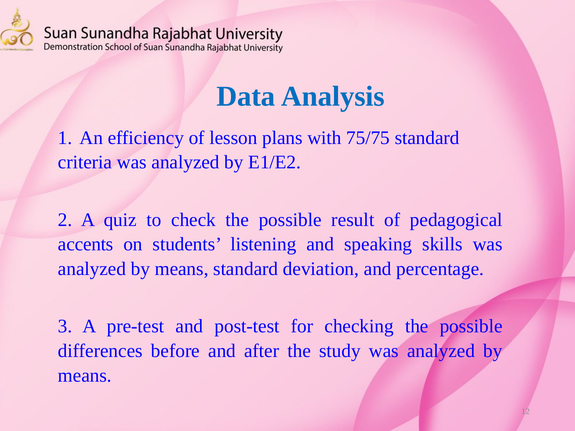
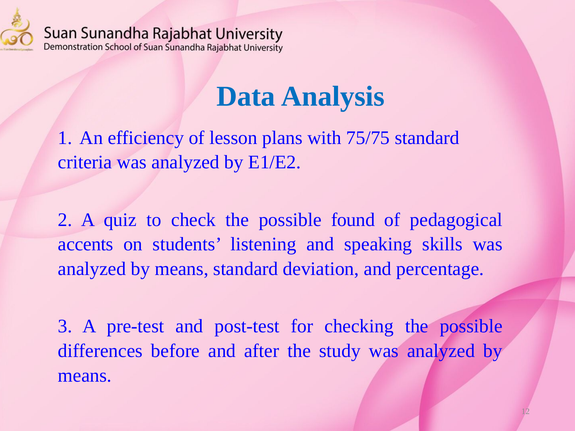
result: result -> found (353, 220)
